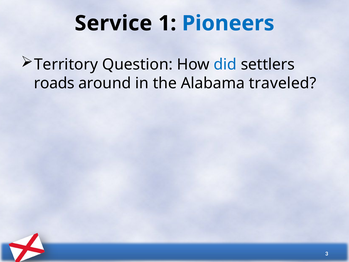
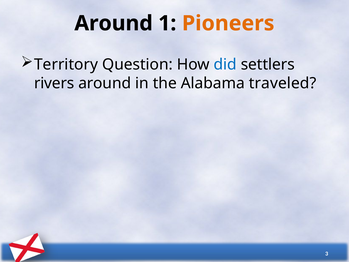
Service: Service -> Around (114, 23)
Pioneers colour: blue -> orange (228, 23)
roads: roads -> rivers (54, 83)
